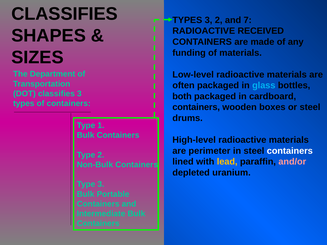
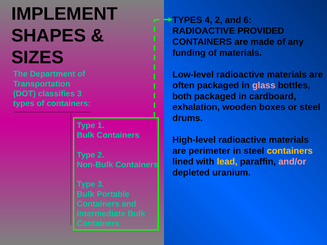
CLASSIFIES: CLASSIFIES -> IMPLEMENT (65, 14)
TYPES 3: 3 -> 4 (208, 20)
7: 7 -> 6 (248, 20)
RECEIVED: RECEIVED -> PROVIDED (261, 31)
glass colour: light blue -> pink (264, 86)
containers: containers -> exhalation (196, 107)
containers colour: white -> yellow (290, 151)
